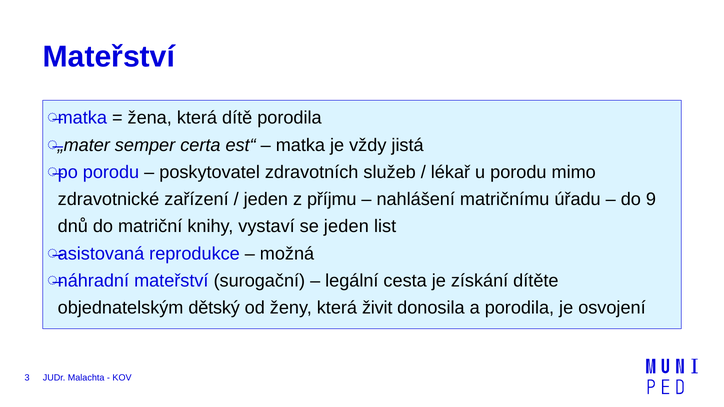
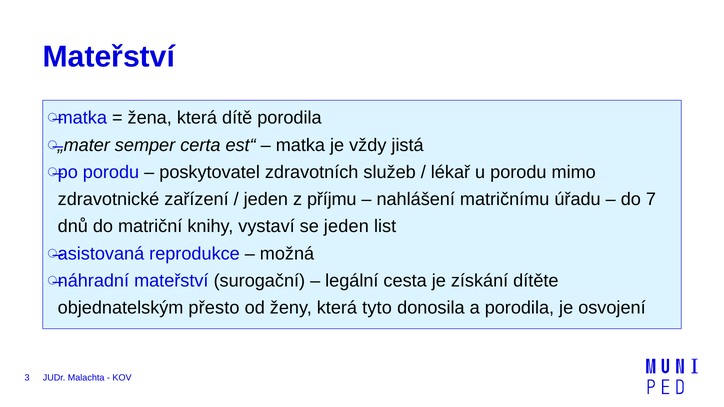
9: 9 -> 7 (651, 199)
dětský: dětský -> přesto (214, 308)
živit: živit -> tyto (377, 308)
